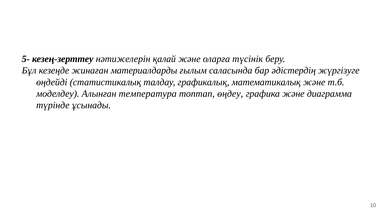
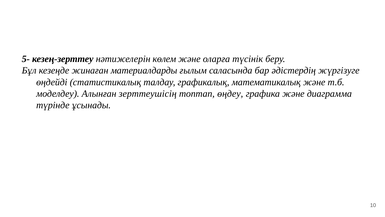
қалай: қалай -> көлем (164, 59)
температура: температура -> зерттеушісің (148, 93)
